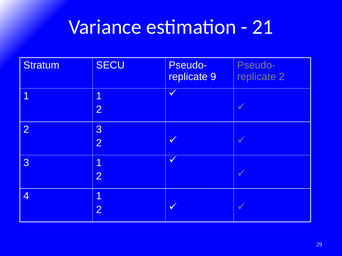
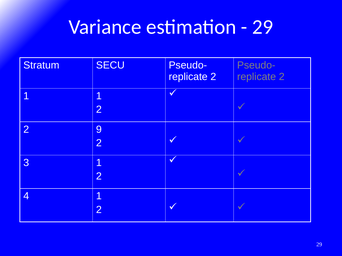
21: 21 -> 29 (263, 27)
9: 9 -> 2 (213, 77)
2 3: 3 -> 9 (99, 130)
